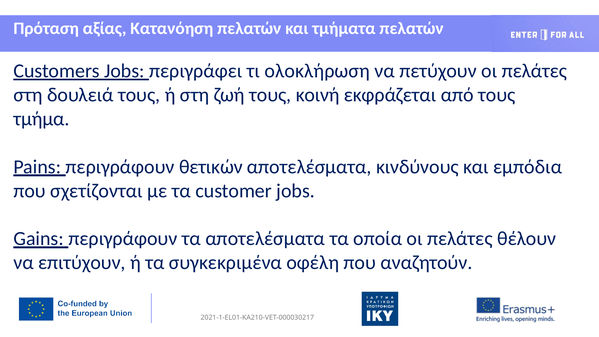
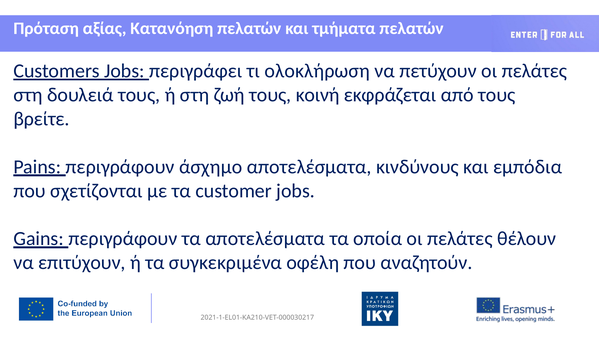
τμήμα: τμήμα -> βρείτε (41, 119)
θετικών: θετικών -> άσχημο (211, 167)
